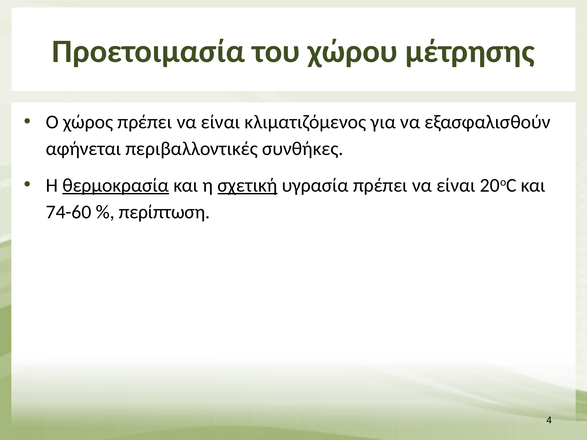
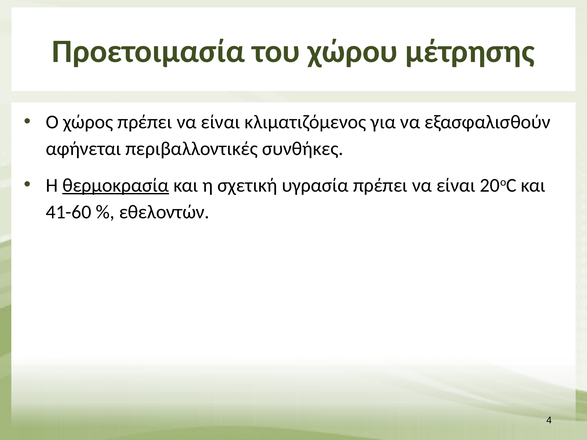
σχετική underline: present -> none (247, 185)
74-60: 74-60 -> 41-60 (69, 212)
περίπτωση: περίπτωση -> εθελοντών (164, 212)
